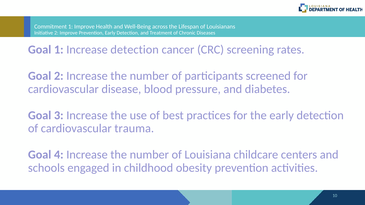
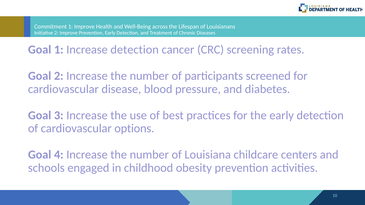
trauma: trauma -> options (134, 129)
